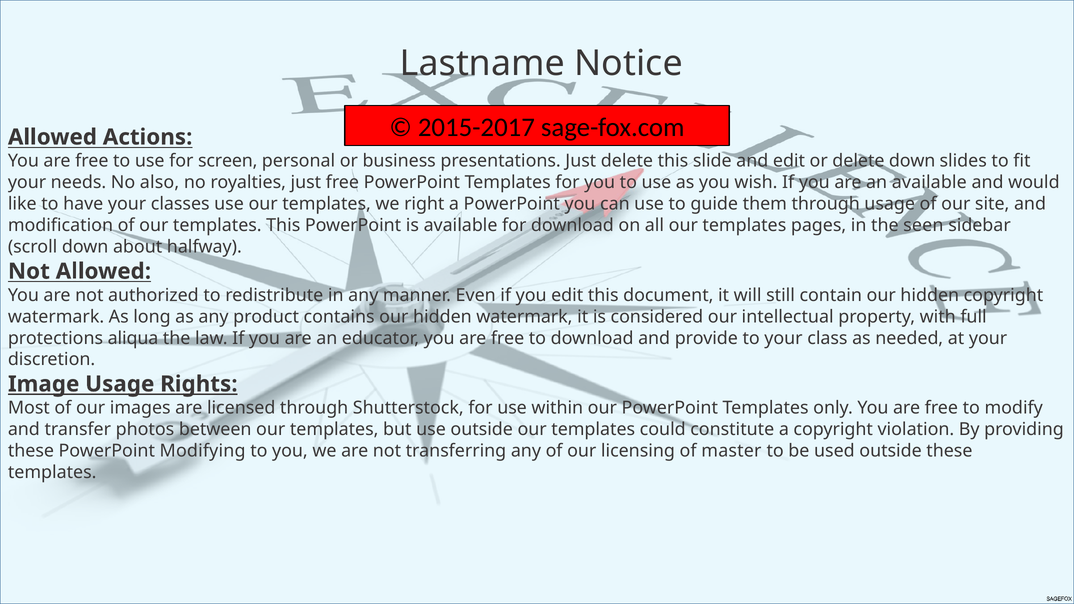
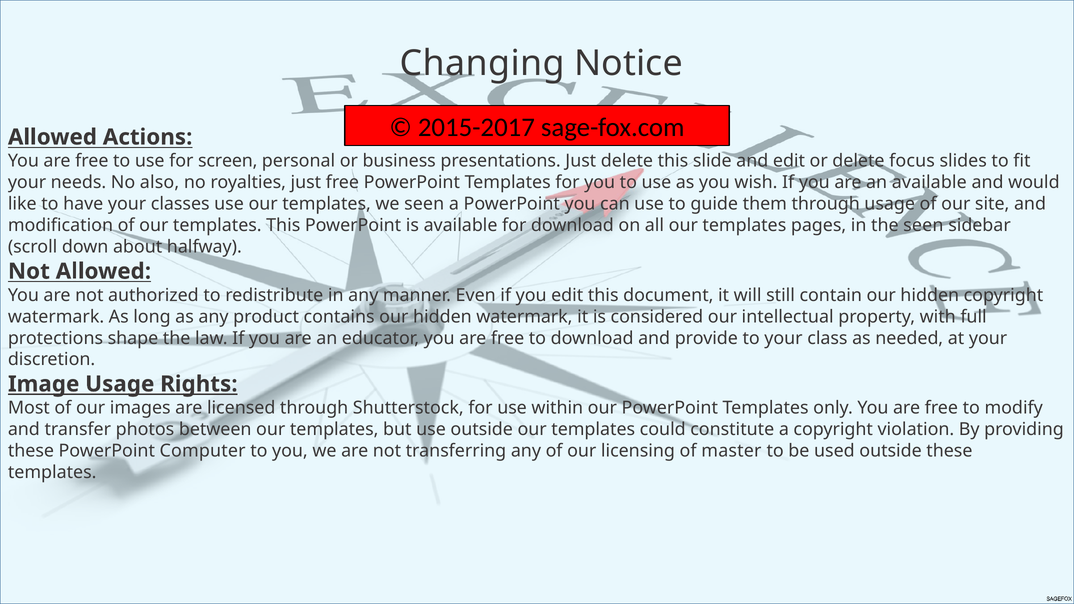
Lastname: Lastname -> Changing (482, 63)
delete down: down -> focus (912, 161)
we right: right -> seen (424, 204)
aliqua: aliqua -> shape (133, 338)
Modifying: Modifying -> Computer (203, 451)
